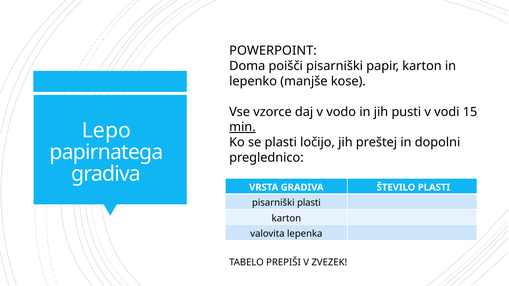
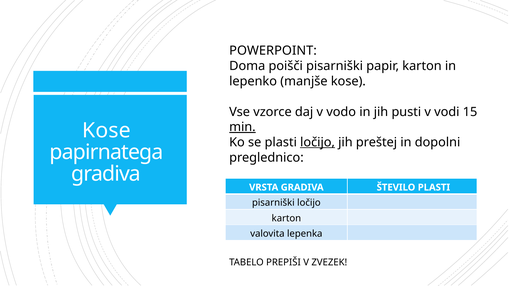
Lepo: Lepo -> Kose (106, 131)
ločijo underline: none -> present (318, 142)
pisarniški plasti: plasti -> ločijo (309, 203)
